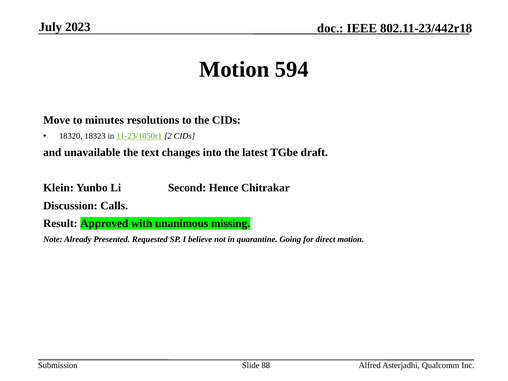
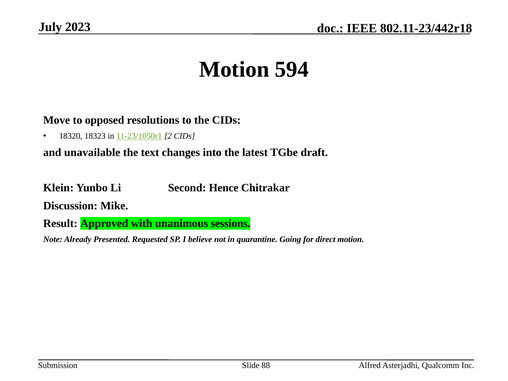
minutes: minutes -> opposed (105, 120)
Calls: Calls -> Mike (114, 206)
missing: missing -> sessions (231, 223)
